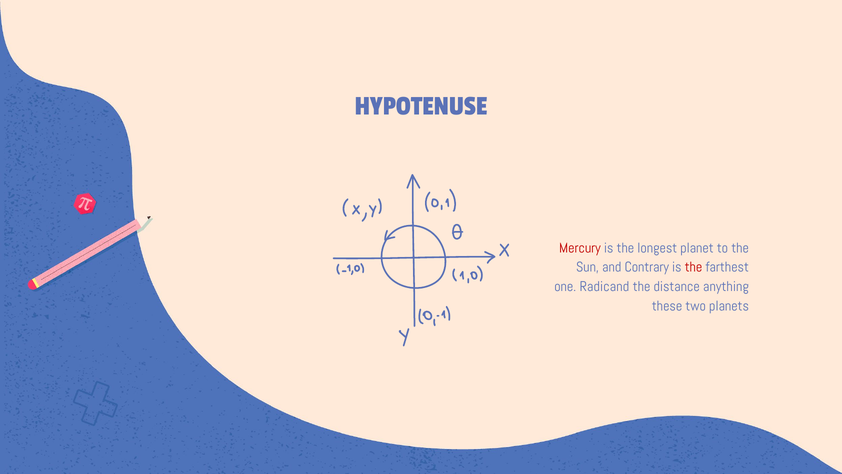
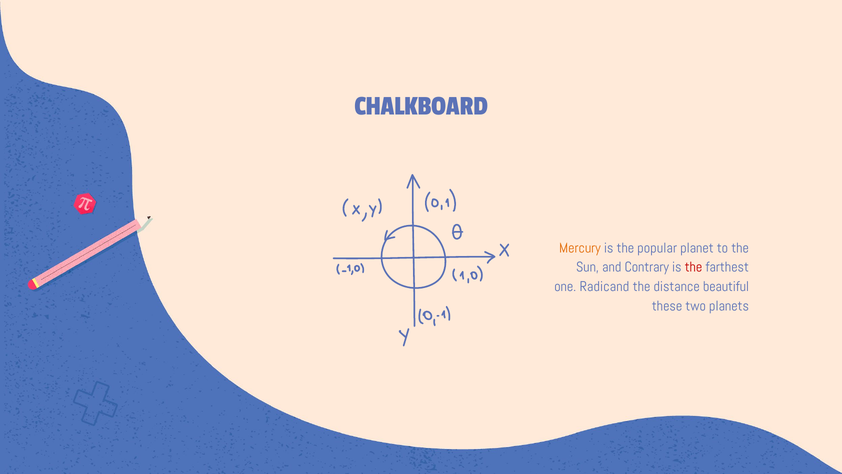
HYPOTENUSE: HYPOTENUSE -> CHALKBOARD (421, 105)
Mercury colour: red -> orange (580, 248)
longest: longest -> popular (657, 248)
anything: anything -> beautiful (726, 286)
